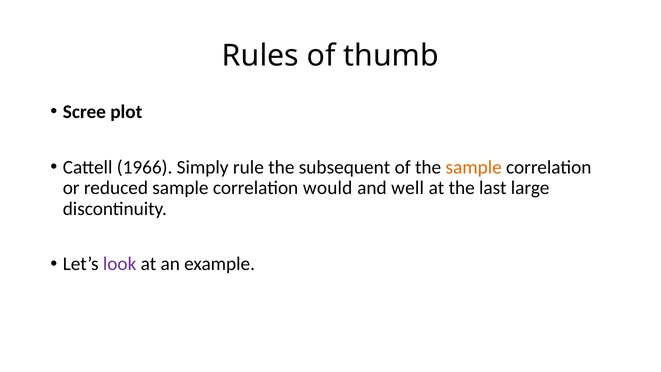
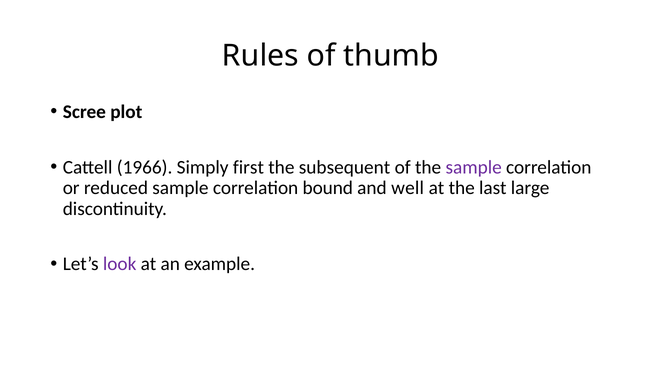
rule: rule -> first (248, 167)
sample colour: orange -> purple (474, 167)
would: would -> bound (328, 188)
